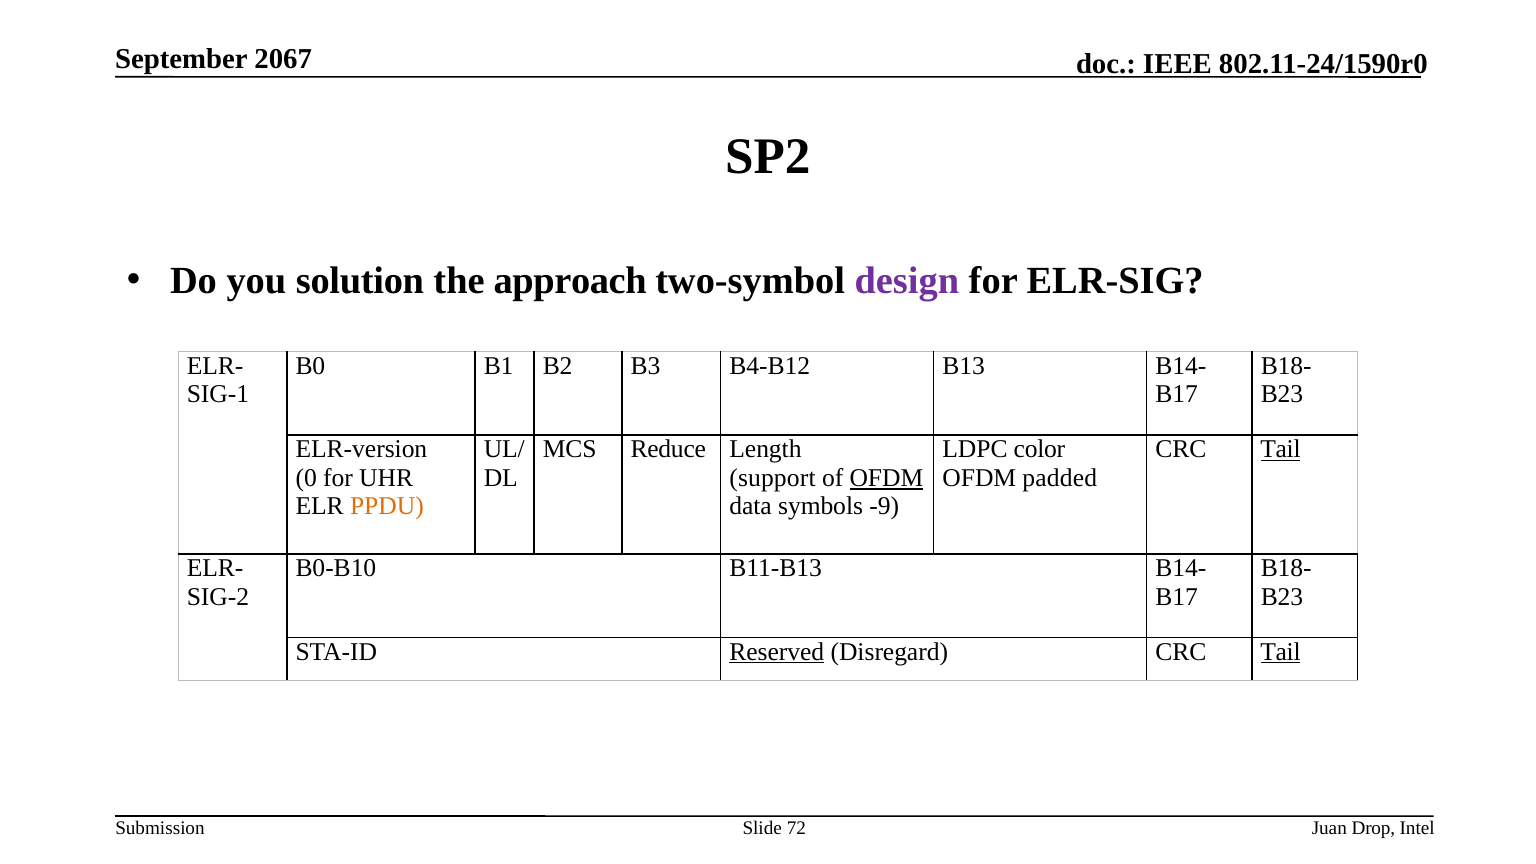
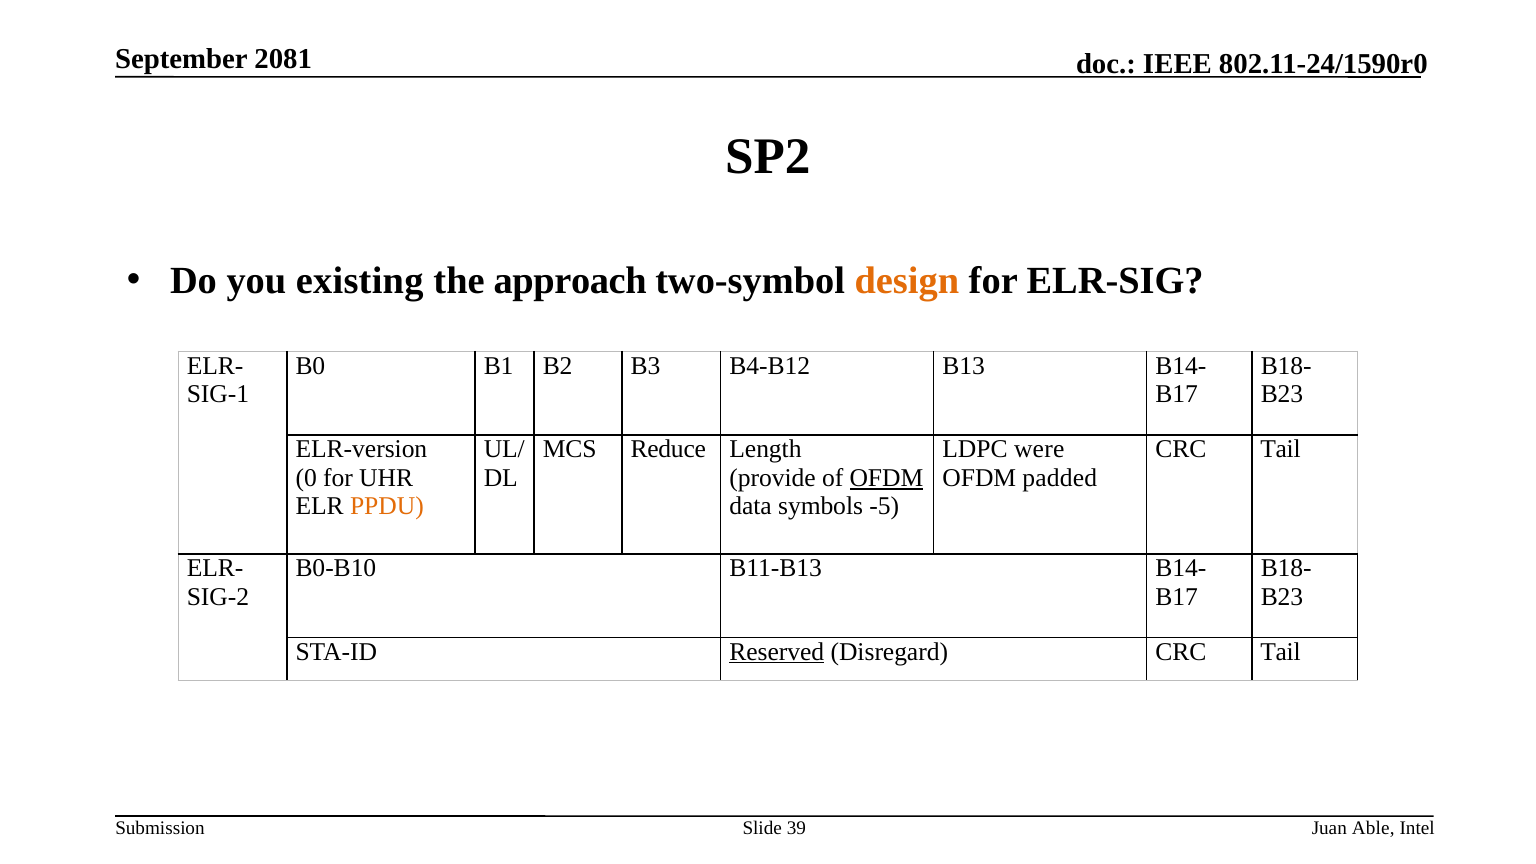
2067: 2067 -> 2081 (283, 59)
solution: solution -> existing (360, 281)
design colour: purple -> orange (907, 281)
color: color -> were (1039, 449)
Tail underline: present -> none (1280, 449)
support: support -> provide (773, 478)
-9: -9 -> -5 (884, 506)
Tail underline: present -> none (1280, 652)
72: 72 -> 39 (796, 829)
Drop: Drop -> Able (1373, 829)
